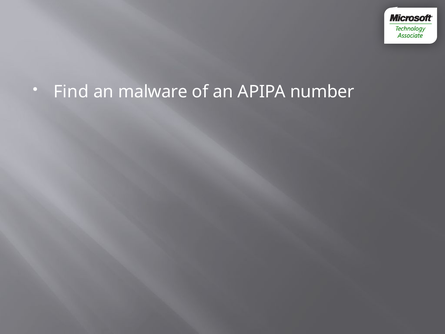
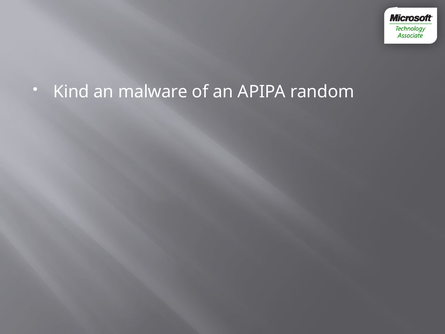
Find: Find -> Kind (71, 92)
number: number -> random (322, 92)
